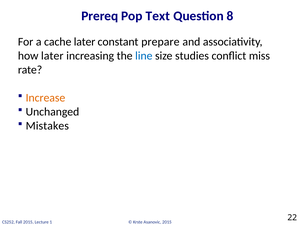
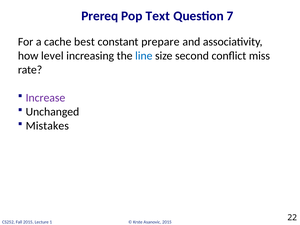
8: 8 -> 7 (230, 16)
cache later: later -> best (84, 42)
how later: later -> level (52, 56)
studies: studies -> second (192, 56)
Increase colour: orange -> purple (45, 98)
